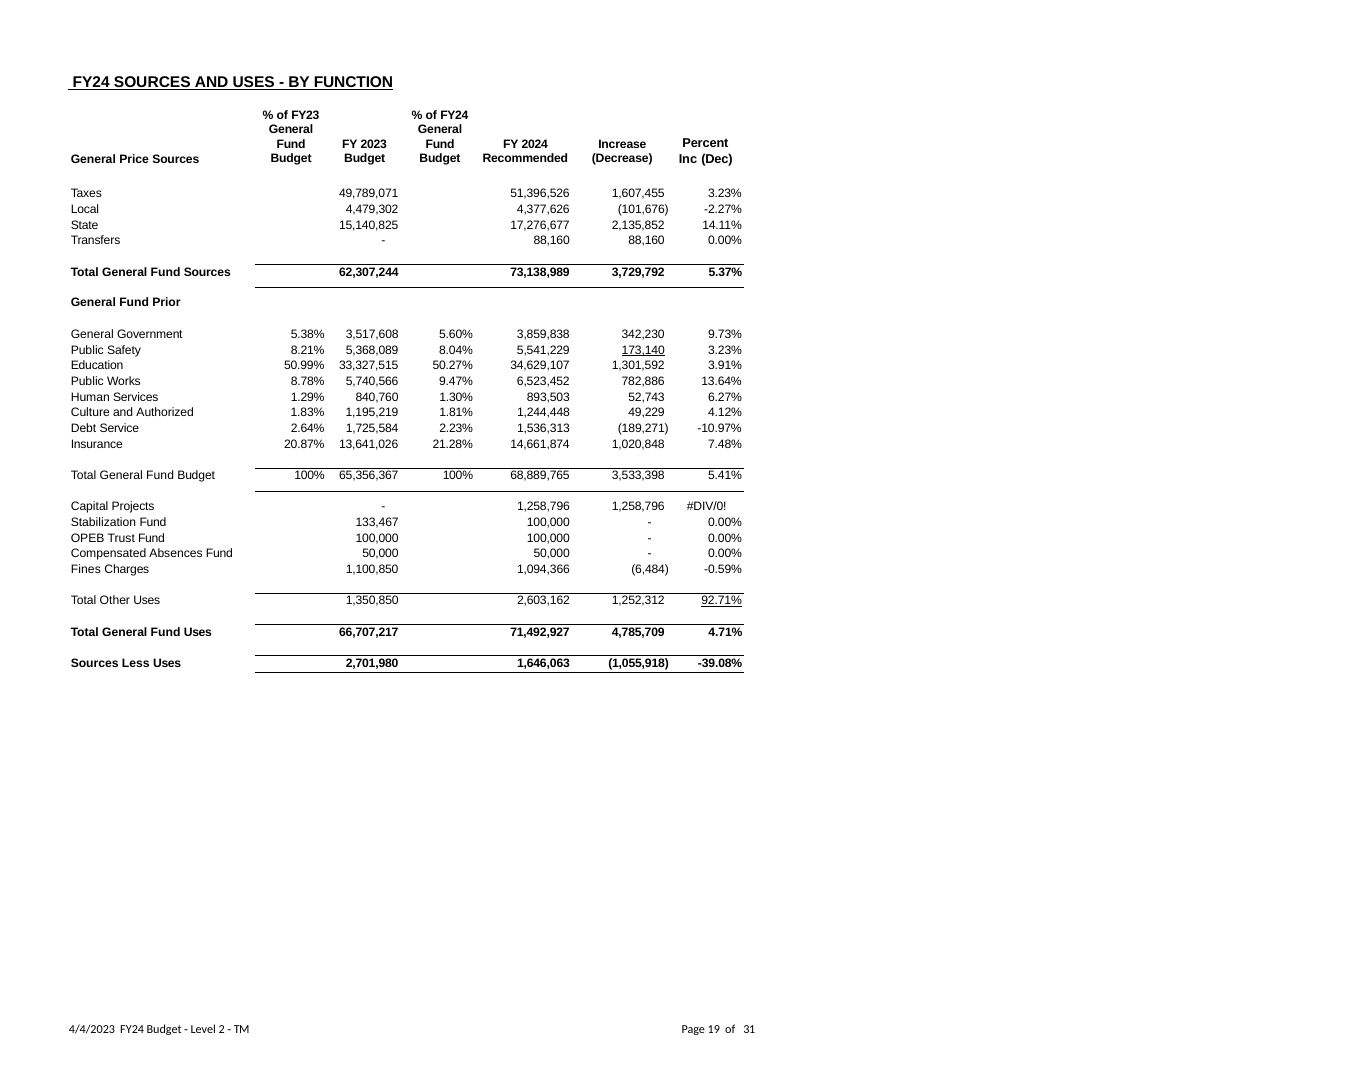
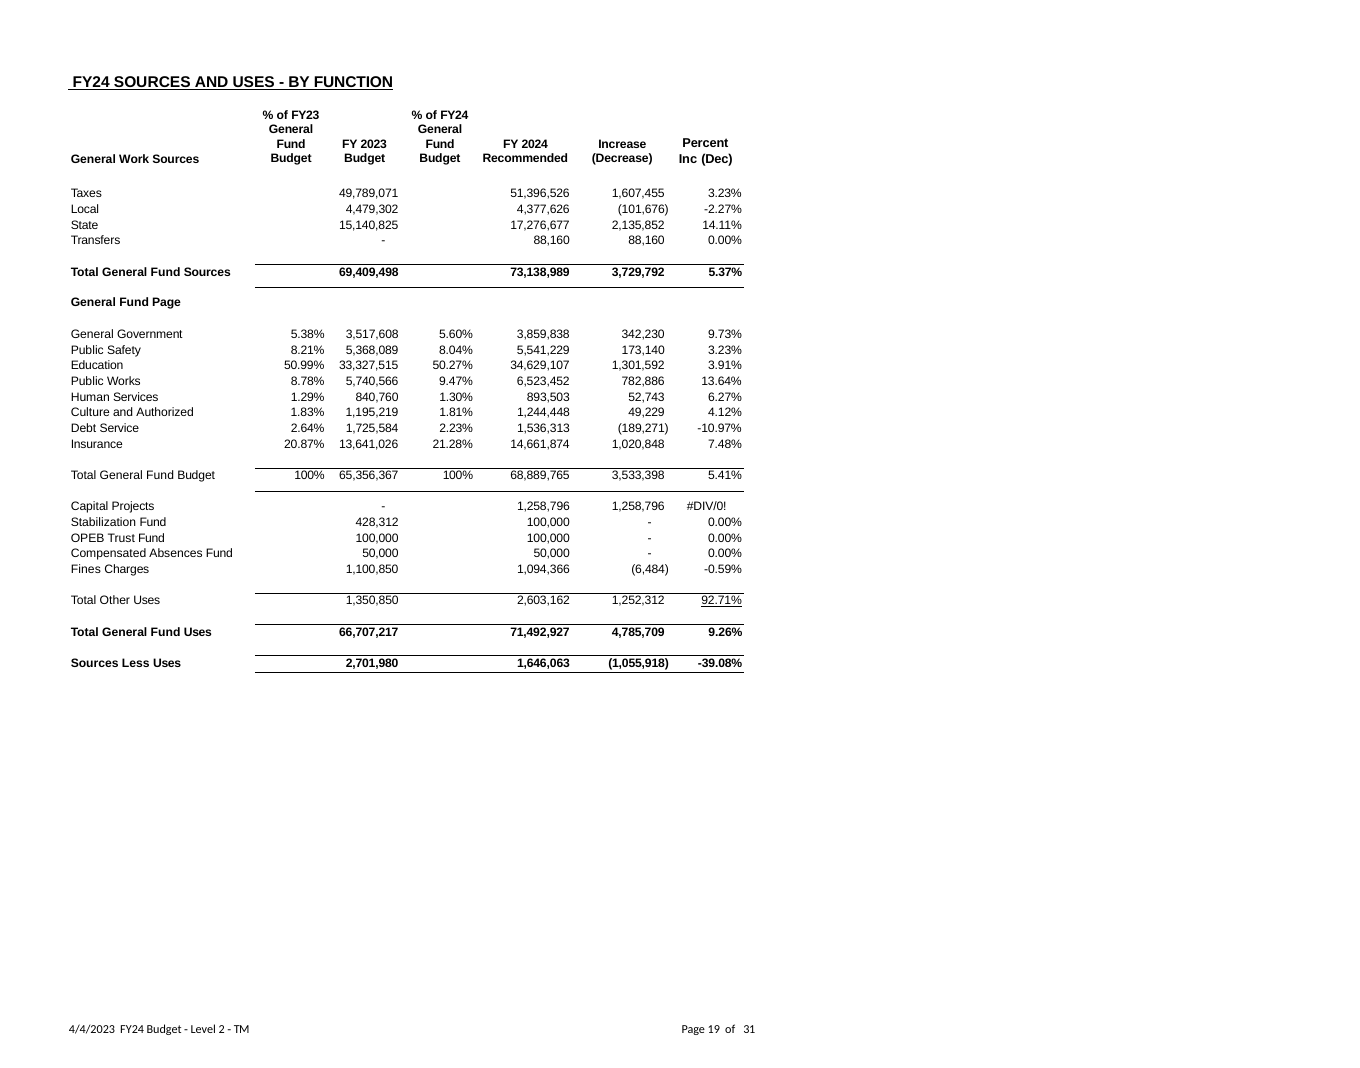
Price: Price -> Work (134, 159)
62,307,244: 62,307,244 -> 69,409,498 (369, 272)
Fund Prior: Prior -> Page (167, 303)
173,140 underline: present -> none (643, 351)
133,467: 133,467 -> 428,312 (377, 523)
4.71%: 4.71% -> 9.26% (725, 633)
